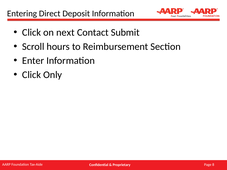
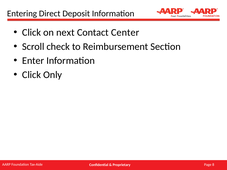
Submit: Submit -> Center (125, 32)
hours: hours -> check (58, 47)
